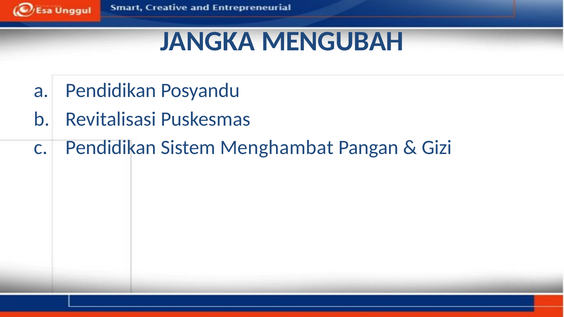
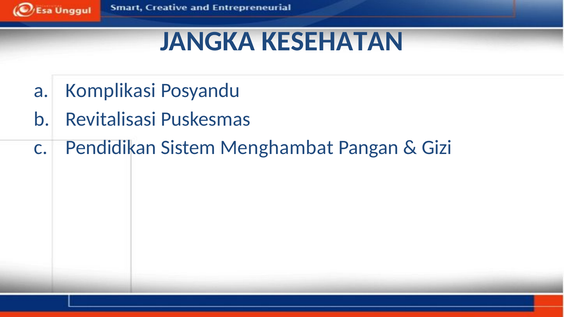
MENGUBAH: MENGUBAH -> KESEHATAN (332, 41)
Pendidikan: Pendidikan -> Komplikasi (111, 91)
